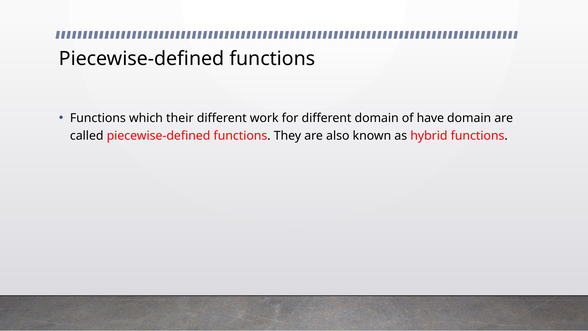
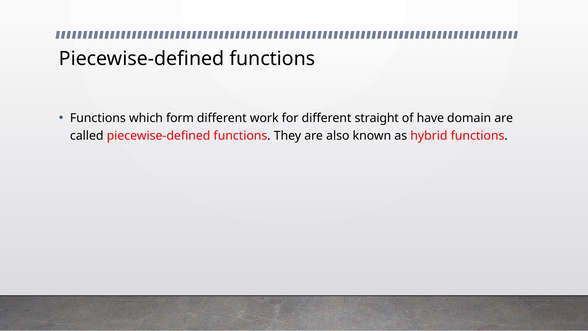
their: their -> form (180, 118)
different domain: domain -> straight (377, 118)
